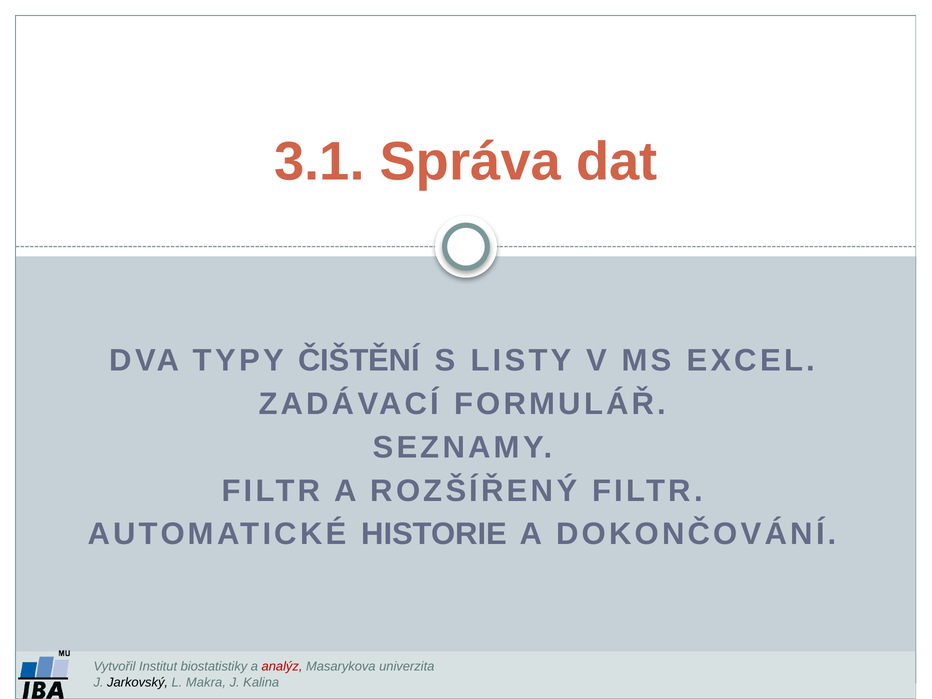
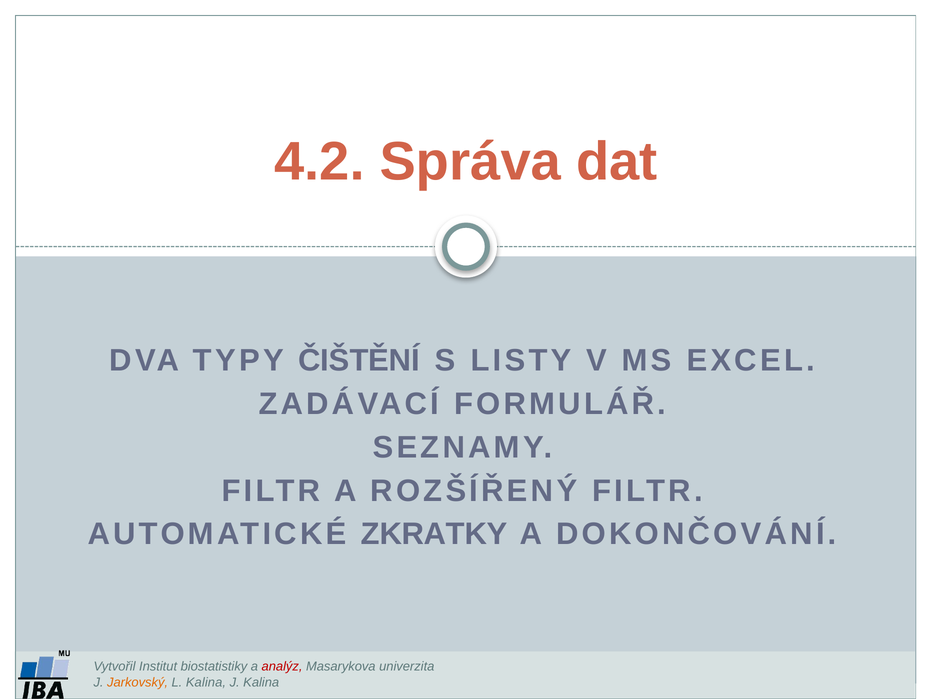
3.1: 3.1 -> 4.2 (319, 162)
HISTORIE: HISTORIE -> ZKRATKY (434, 534)
Jarkovský colour: black -> orange (138, 682)
L Makra: Makra -> Kalina (206, 682)
